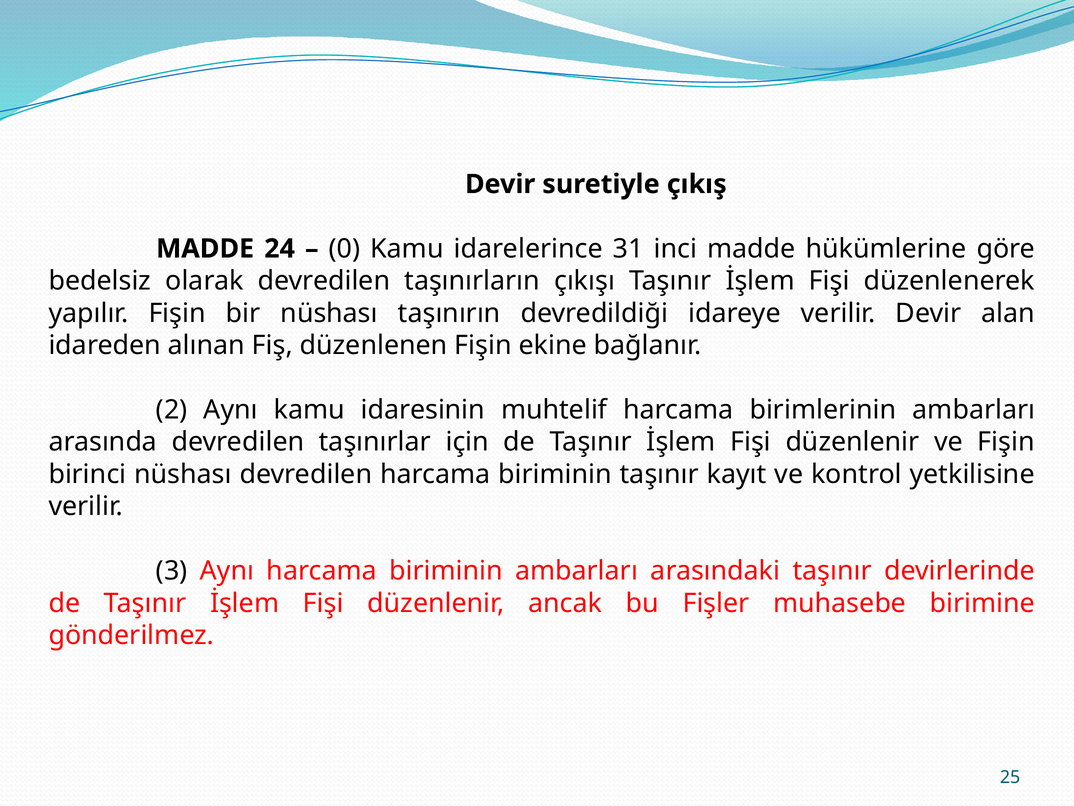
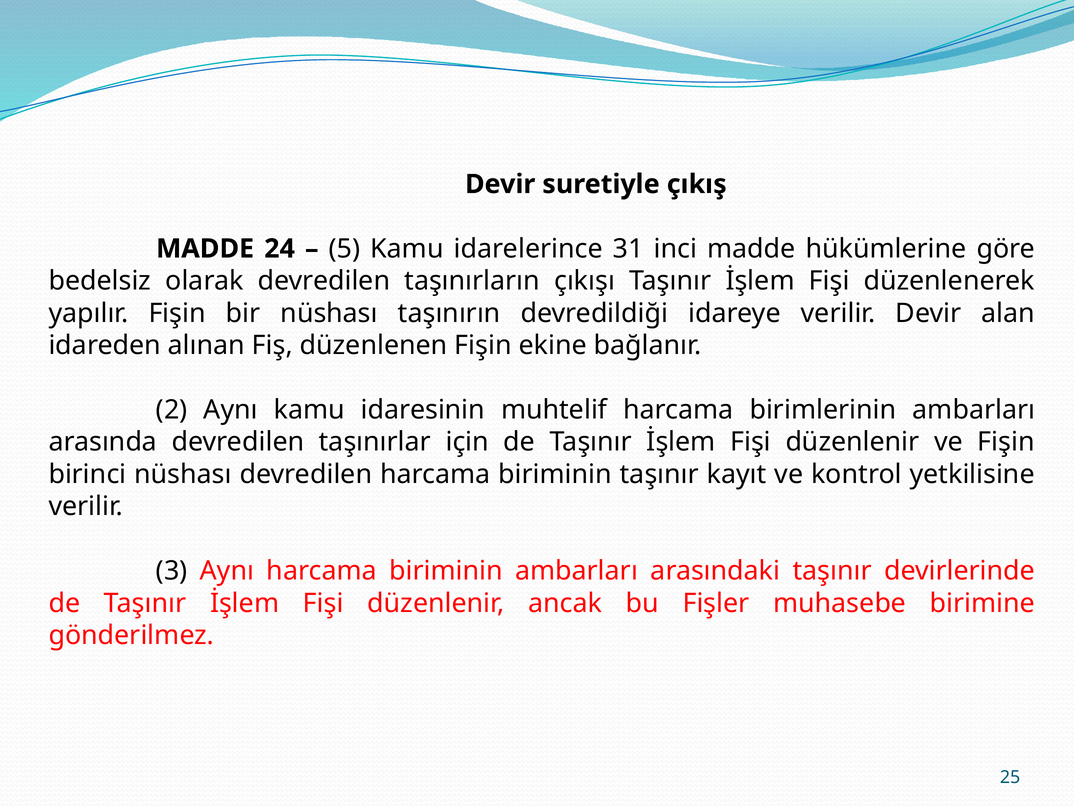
0: 0 -> 5 (345, 249)
